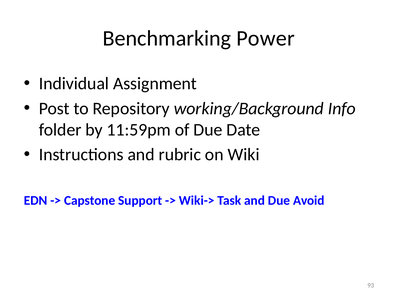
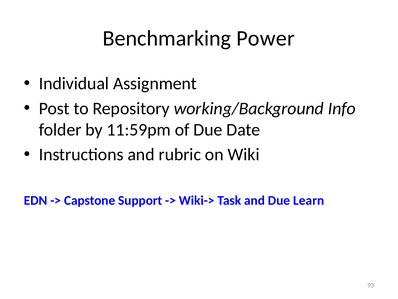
Avoid: Avoid -> Learn (309, 200)
